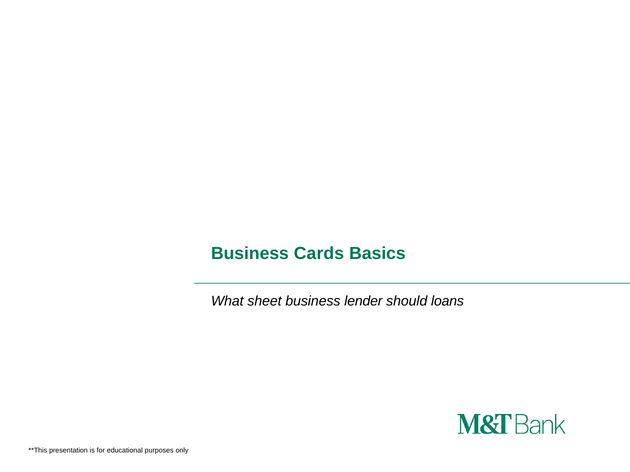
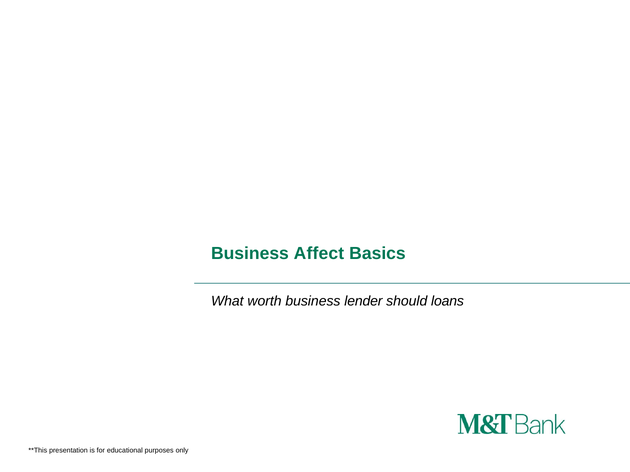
Cards: Cards -> Affect (319, 254)
sheet: sheet -> worth (265, 301)
